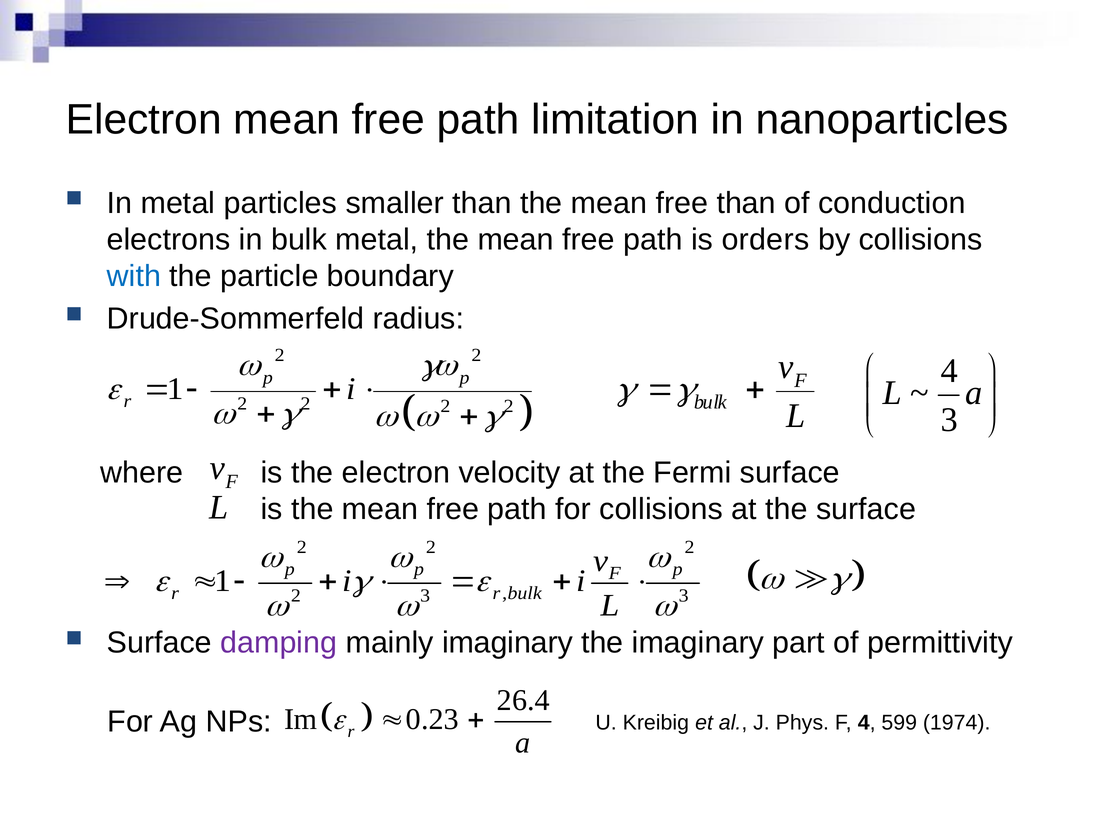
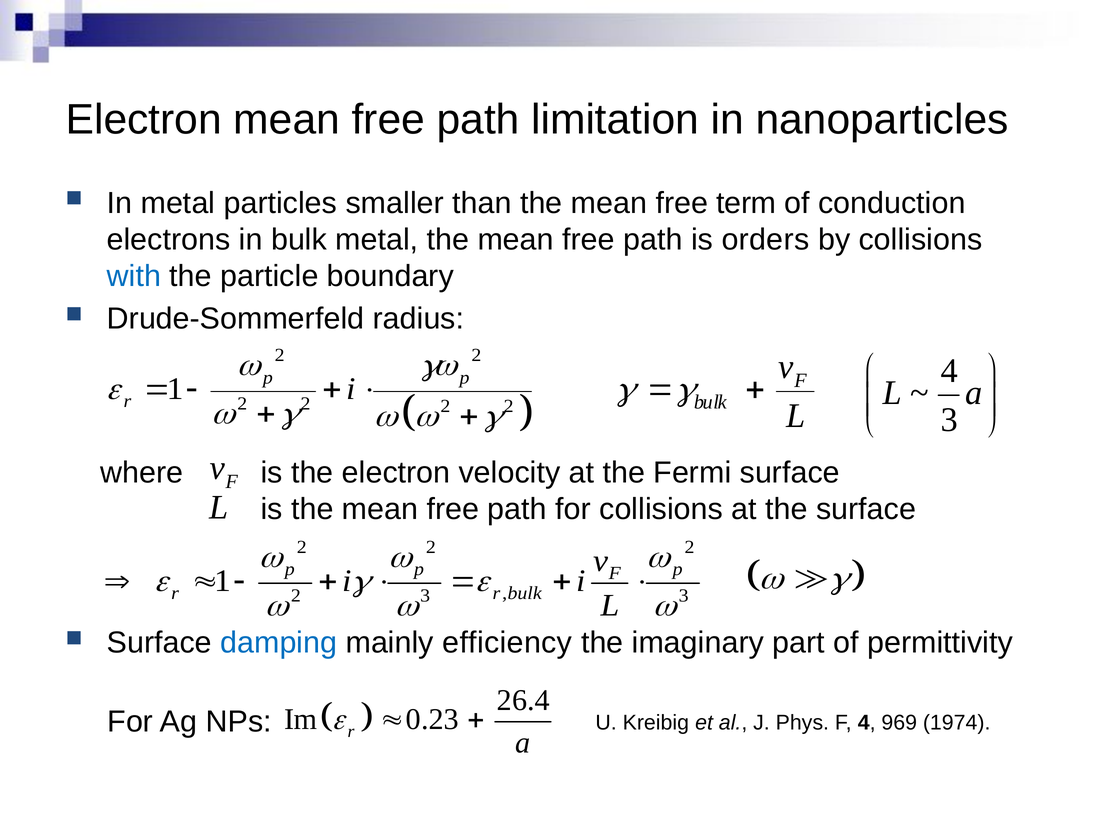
free than: than -> term (746, 203)
damping colour: purple -> blue (279, 643)
mainly imaginary: imaginary -> efficiency (507, 643)
599: 599 -> 969 (899, 723)
